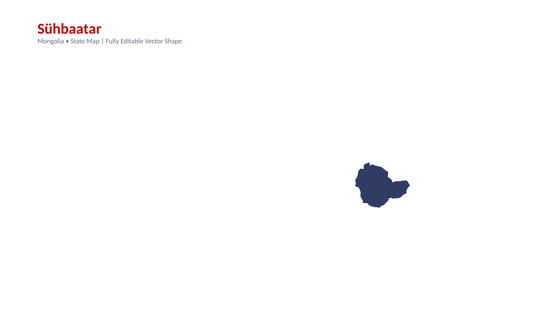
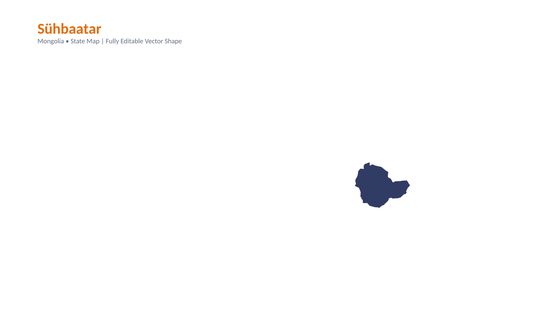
Sühbaatar colour: red -> orange (69, 29)
